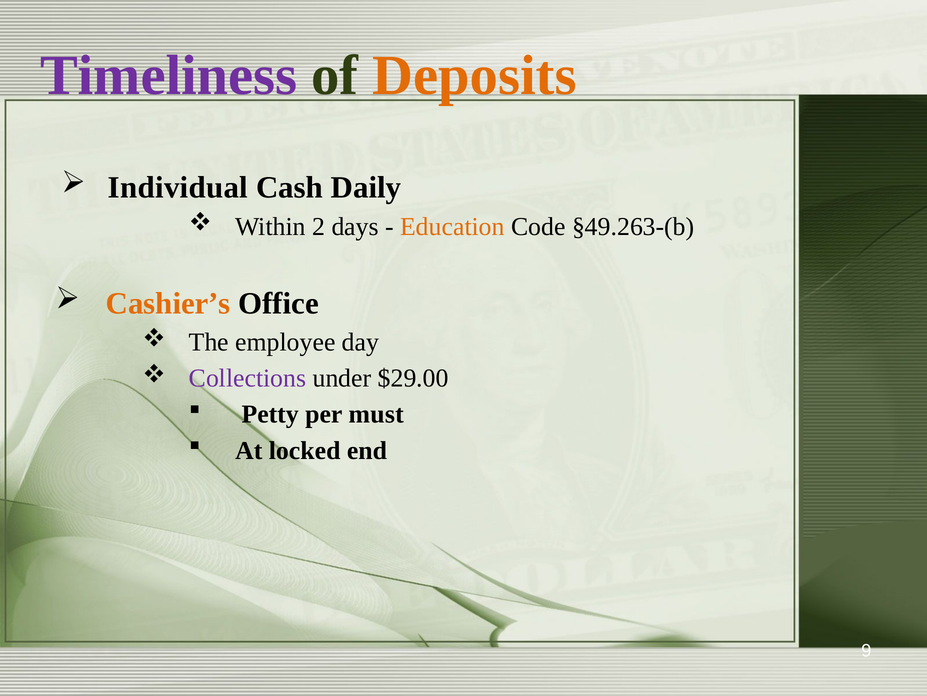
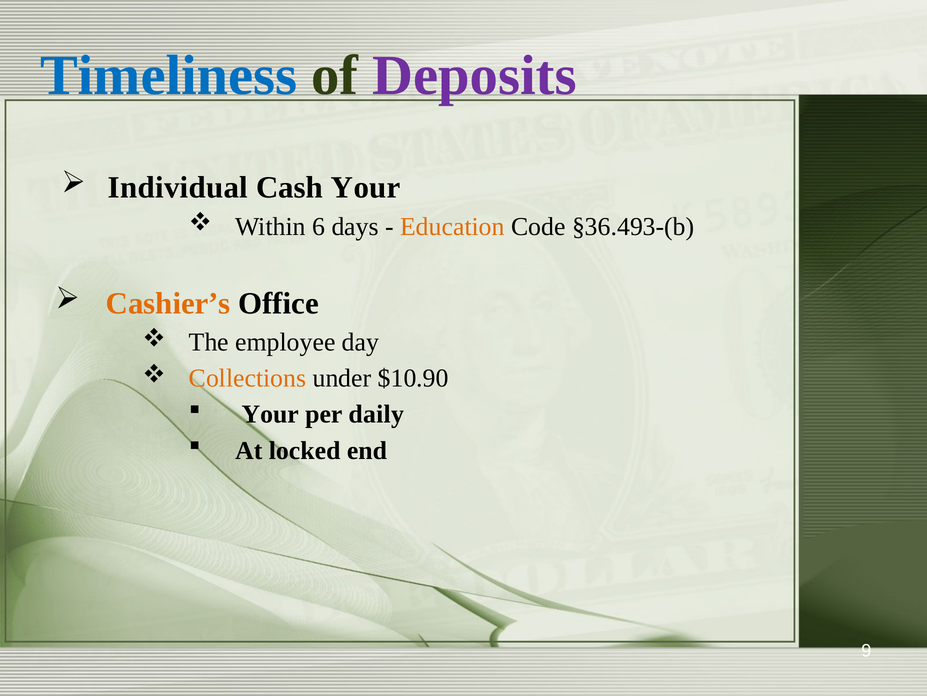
Timeliness colour: purple -> blue (169, 75)
Deposits colour: orange -> purple (475, 75)
Cash Daily: Daily -> Your (366, 188)
2: 2 -> 6 (319, 226)
§49.263-(b: §49.263-(b -> §36.493-(b (633, 226)
Collections colour: purple -> orange (248, 378)
$29.00: $29.00 -> $10.90 (413, 378)
Petty: Petty -> Your (270, 414)
must: must -> daily (376, 414)
